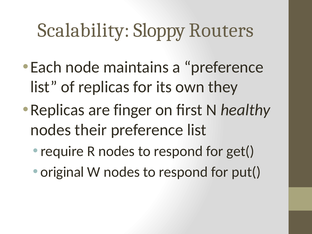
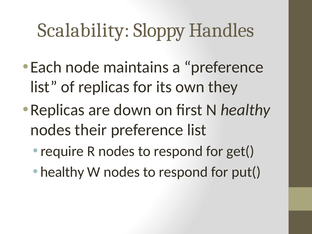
Routers: Routers -> Handles (222, 30)
finger: finger -> down (133, 110)
original: original -> healthy (62, 172)
